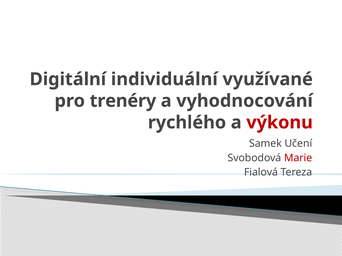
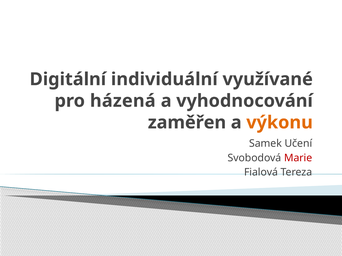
trenéry: trenéry -> házená (123, 101)
rychlého: rychlého -> zaměřen (187, 123)
výkonu colour: red -> orange (280, 123)
